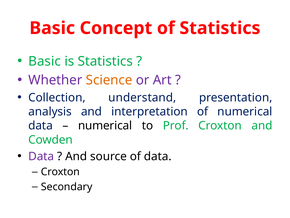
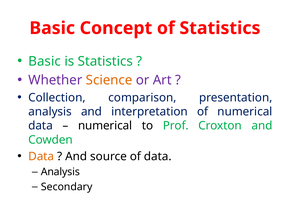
understand: understand -> comparison (142, 97)
Data colour: purple -> orange (41, 156)
Croxton: Croxton -> Analysis (60, 172)
